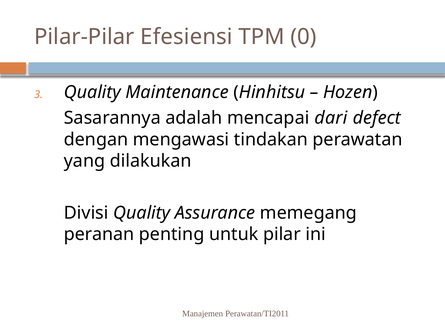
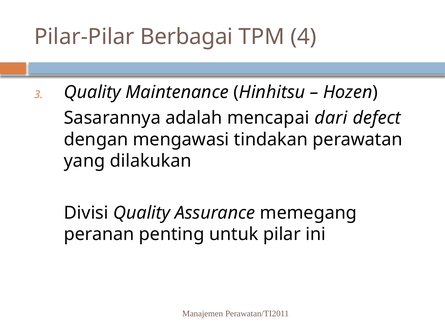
Efesiensi: Efesiensi -> Berbagai (187, 37)
0: 0 -> 4 (303, 37)
